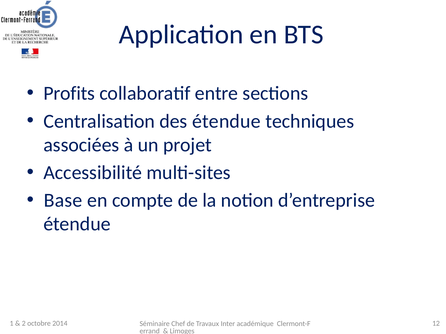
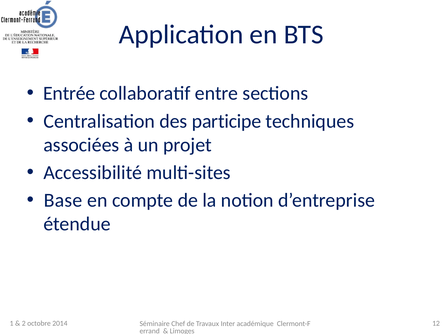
Profits: Profits -> Entrée (69, 94)
des étendue: étendue -> participe (227, 121)
